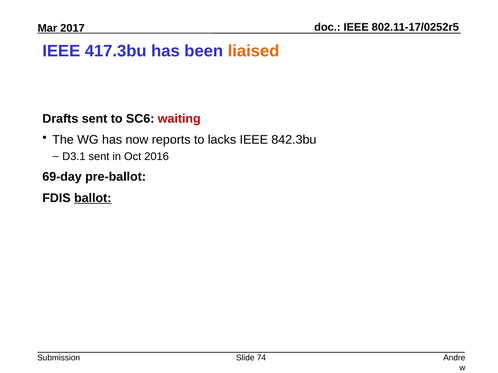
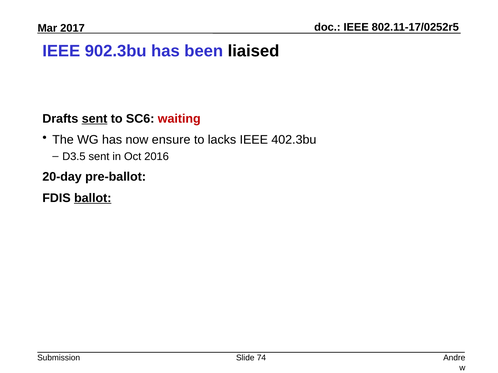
417.3bu: 417.3bu -> 902.3bu (116, 51)
liaised colour: orange -> black (254, 51)
sent underline: none -> present (95, 119)
reports: reports -> ensure (171, 140)
842.3bu: 842.3bu -> 402.3bu (294, 140)
D3.1: D3.1 -> D3.5 (74, 157)
69-day: 69-day -> 20-day (62, 177)
